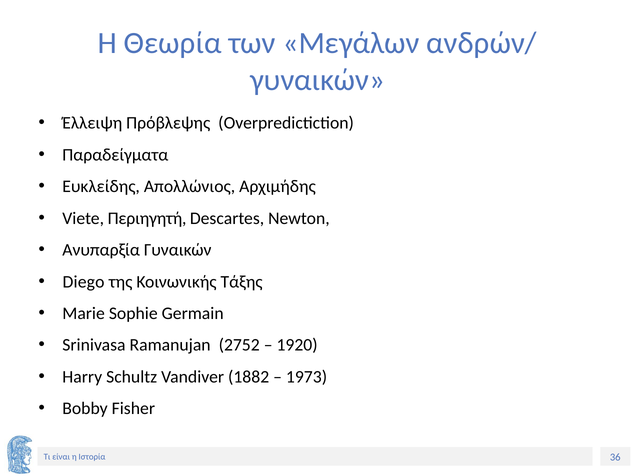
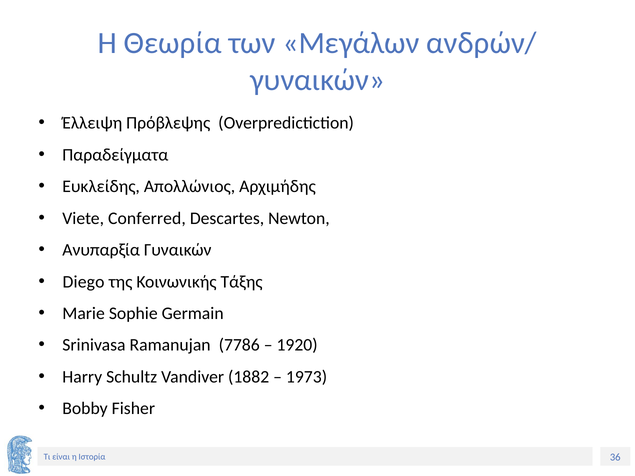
Περιηγητή: Περιηγητή -> Conferred (147, 218)
2752: 2752 -> 7786 (239, 345)
